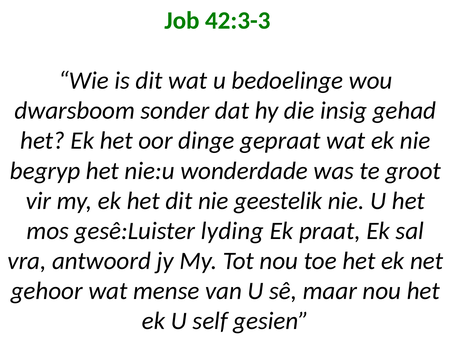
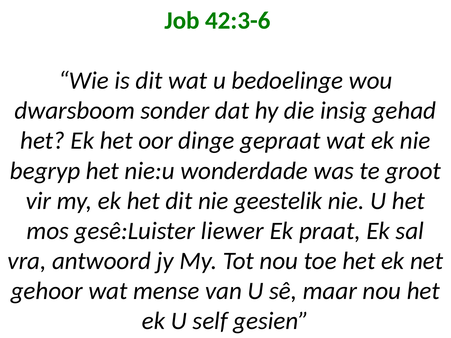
42:3-3: 42:3-3 -> 42:3-6 (238, 21)
lyding: lyding -> liewer (232, 231)
